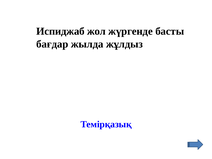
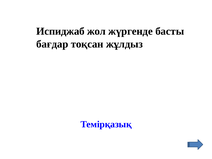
жылда: жылда -> тоқсан (87, 44)
